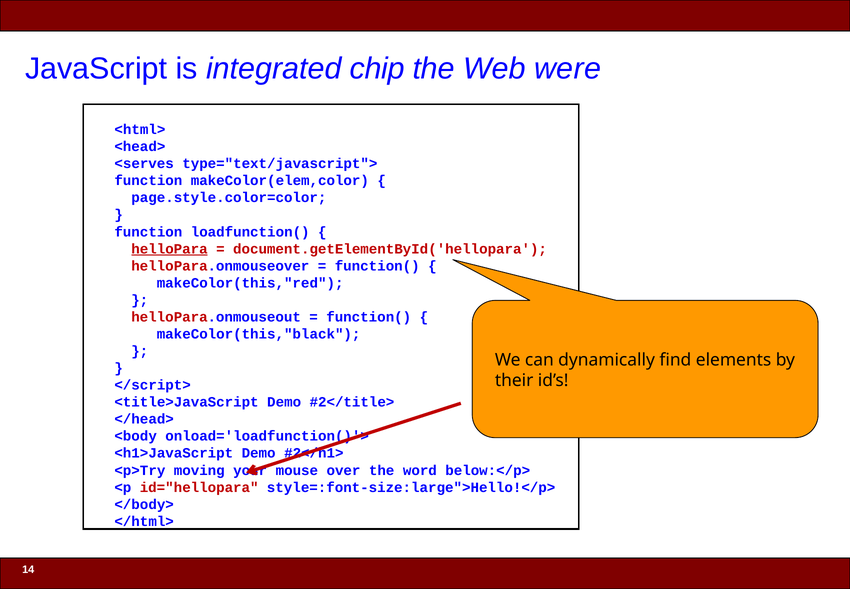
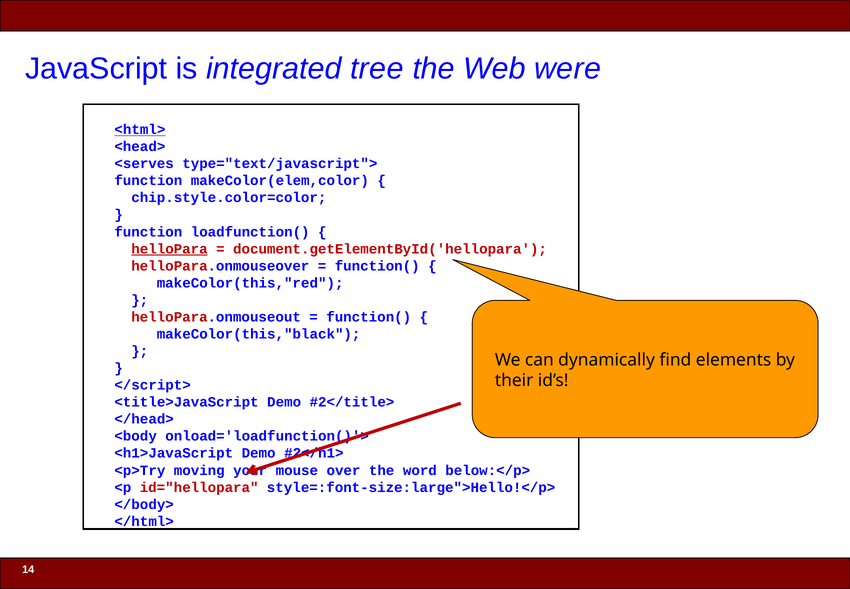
chip: chip -> tree (377, 69)
<html> underline: none -> present (140, 130)
page.style.color=color: page.style.color=color -> chip.style.color=color (229, 198)
